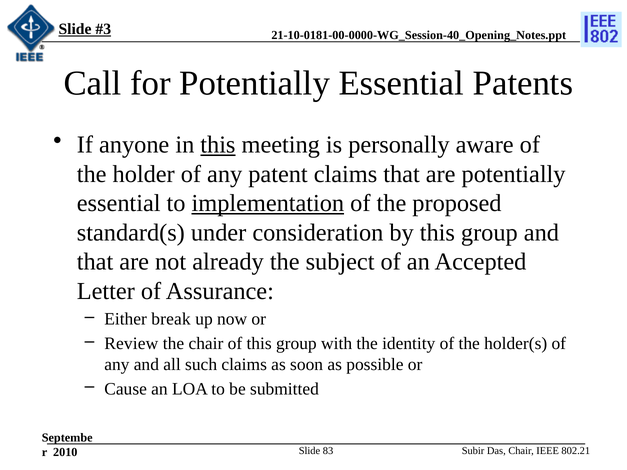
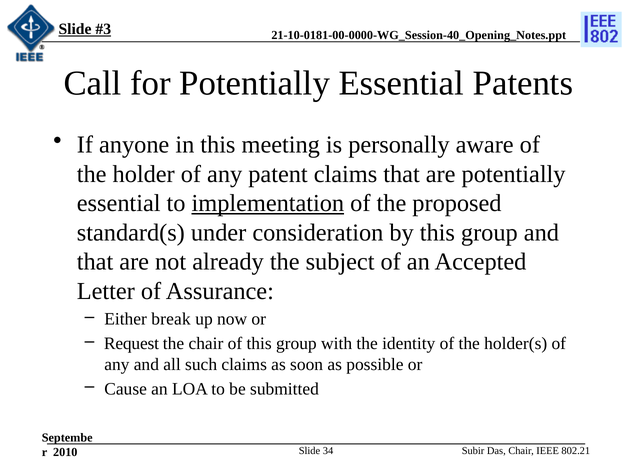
this underline: present -> none (218, 145)
Review: Review -> Request (131, 344)
83: 83 -> 34 (328, 451)
